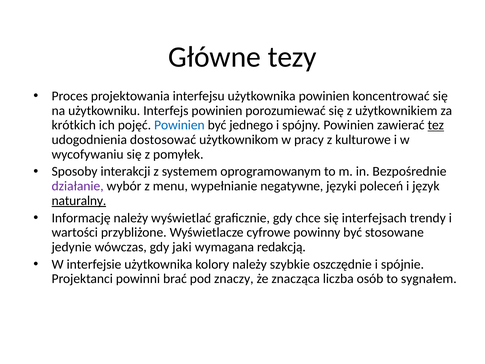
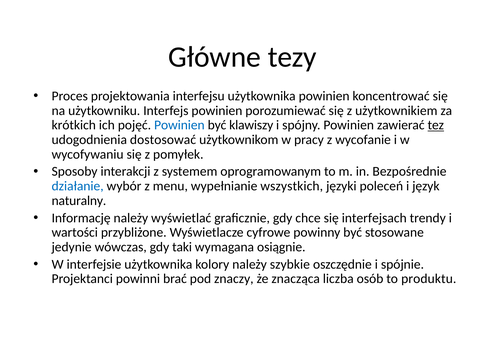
jednego: jednego -> klawiszy (251, 125)
kulturowe: kulturowe -> wycofanie (363, 140)
działanie colour: purple -> blue (78, 186)
negatywne: negatywne -> wszystkich (292, 186)
naturalny underline: present -> none (79, 200)
jaki: jaki -> taki (182, 247)
redakcją: redakcją -> osiągnie (281, 247)
sygnałem: sygnałem -> produktu (429, 279)
